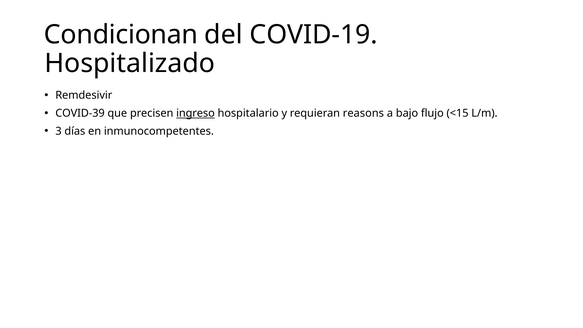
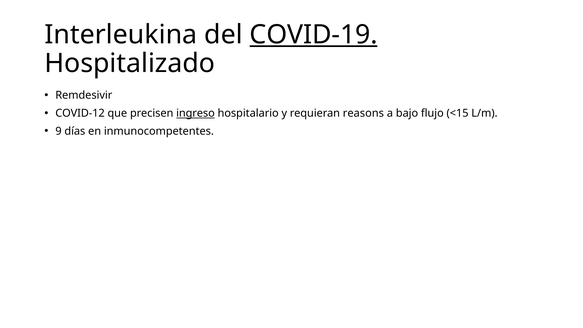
Condicionan: Condicionan -> Interleukina (121, 35)
COVID-19 underline: none -> present (314, 35)
COVID-39: COVID-39 -> COVID-12 (80, 113)
3: 3 -> 9 (59, 131)
